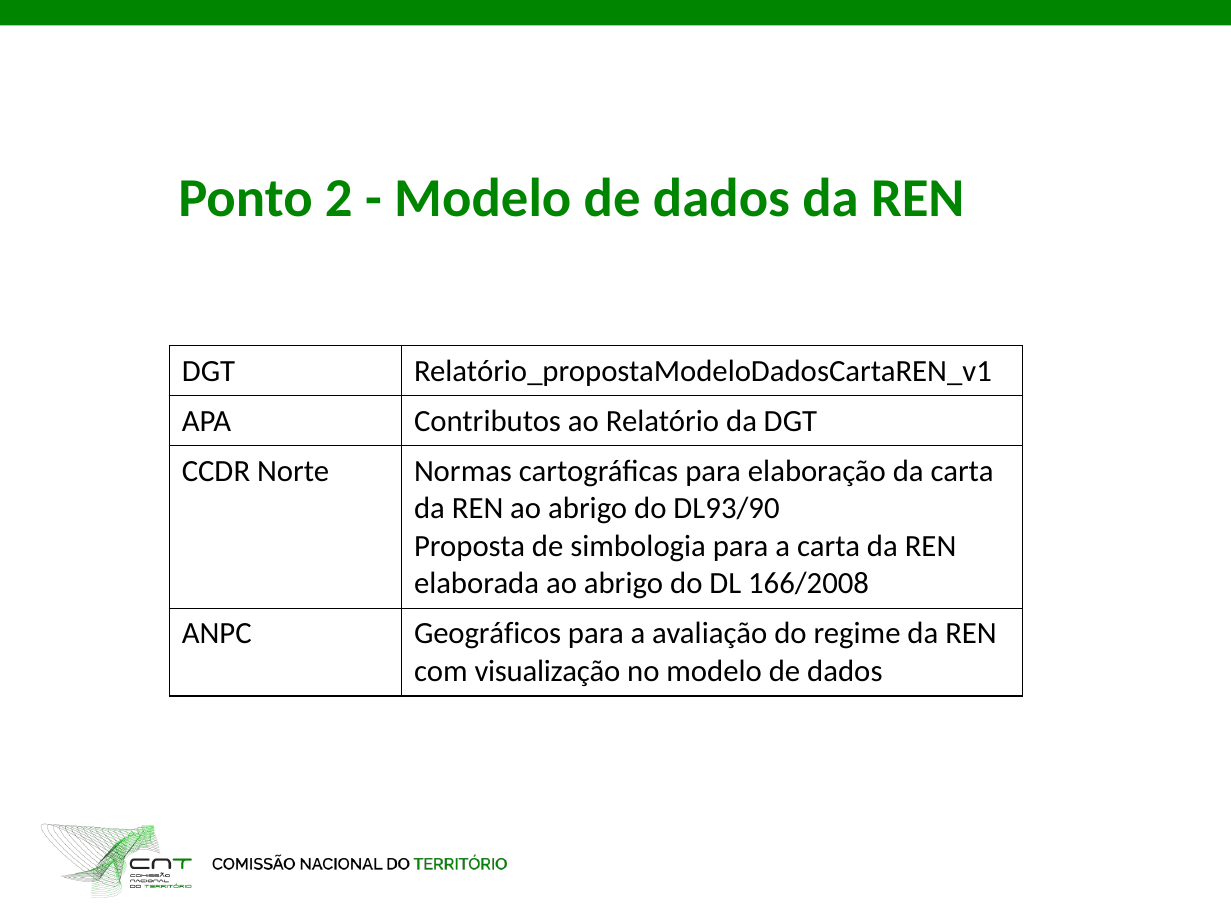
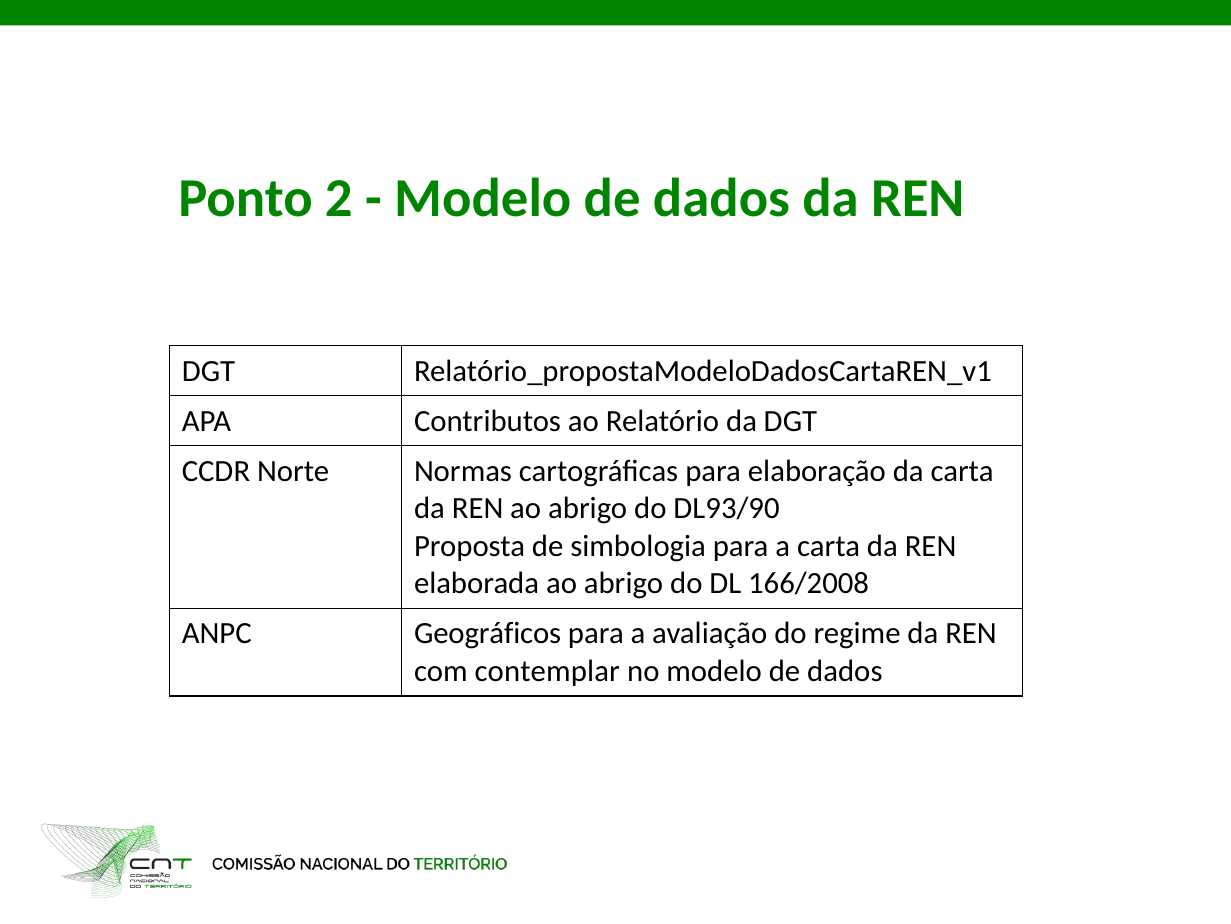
visualização: visualização -> contemplar (547, 671)
